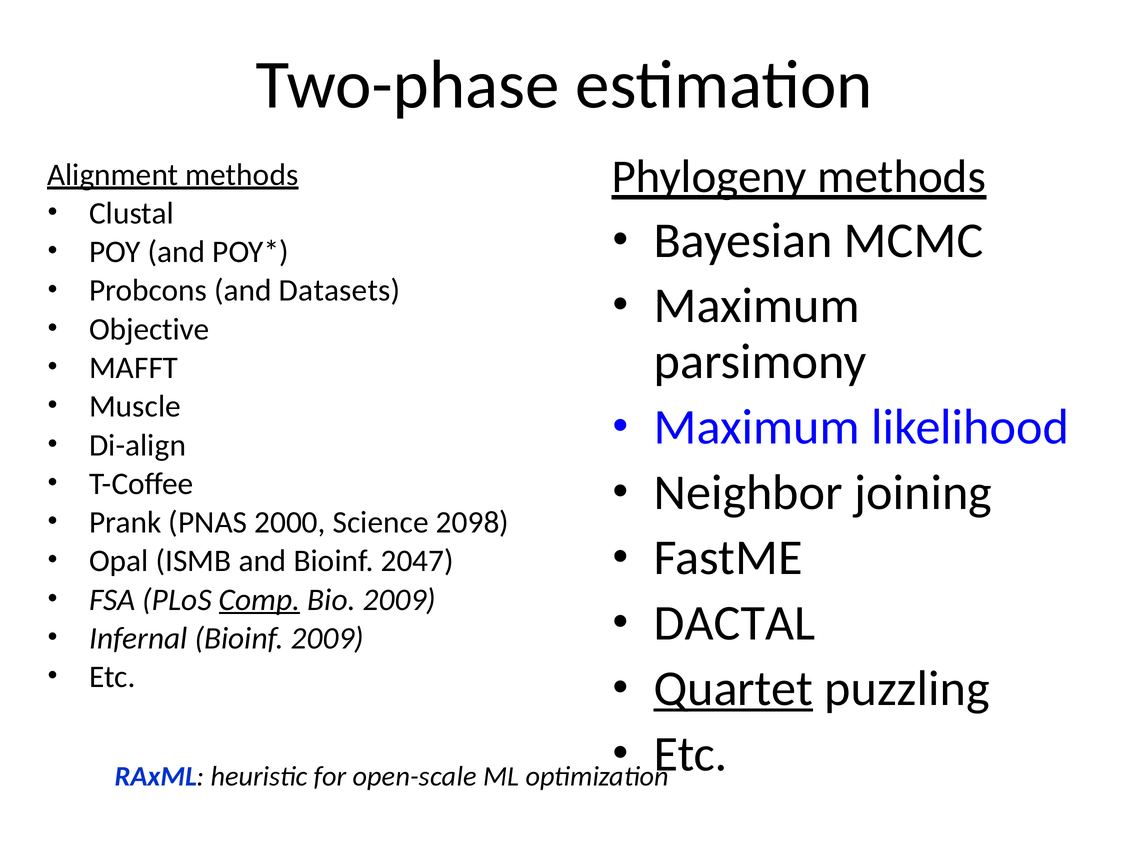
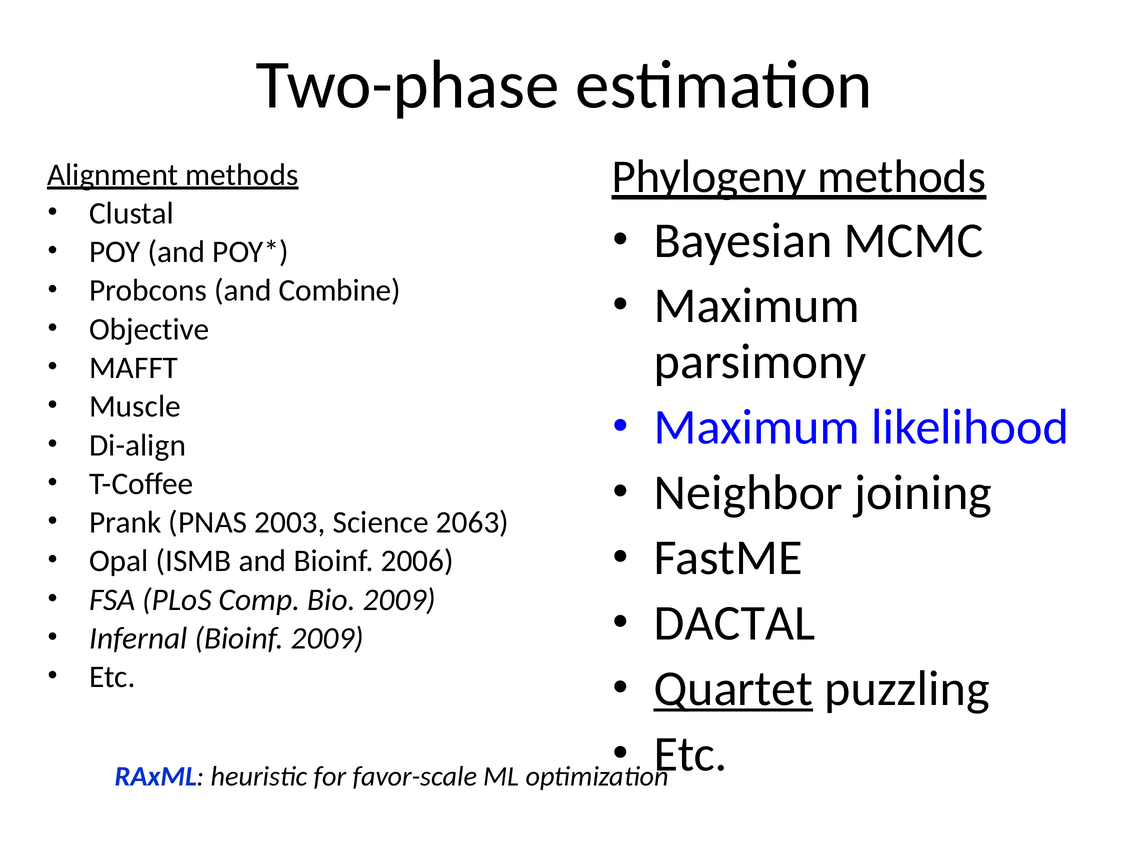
Datasets: Datasets -> Combine (340, 291)
2000: 2000 -> 2003 (290, 523)
2098: 2098 -> 2063 (472, 523)
2047: 2047 -> 2006 (417, 562)
Comp underline: present -> none (260, 600)
open-scale: open-scale -> favor-scale (415, 777)
